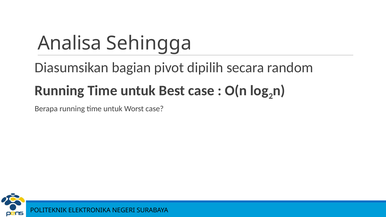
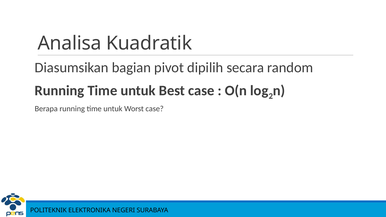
Sehingga: Sehingga -> Kuadratik (149, 43)
